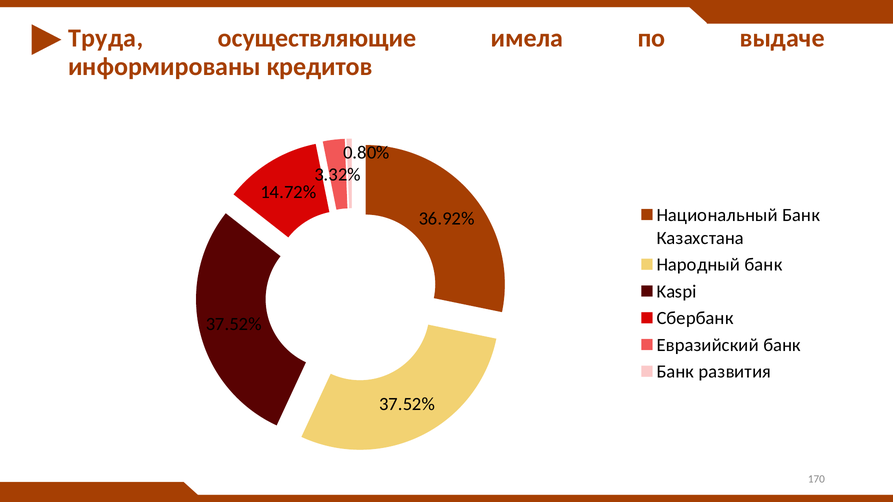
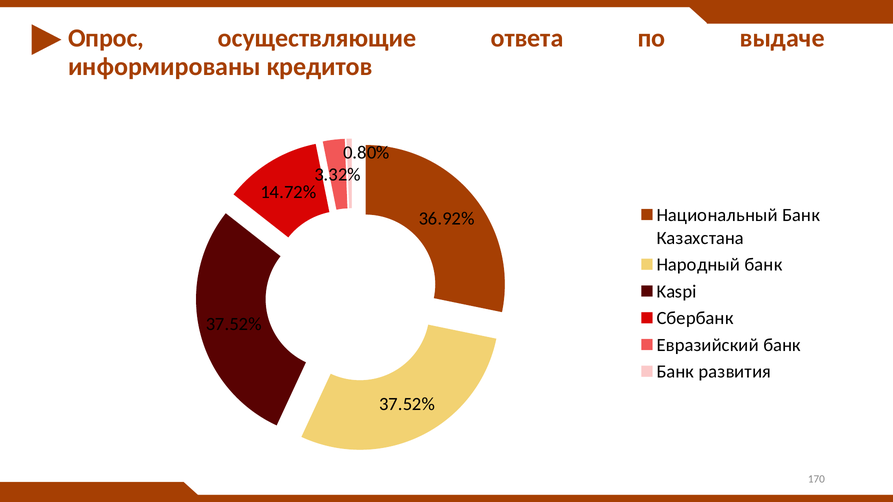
Труда: Труда -> Опрос (106, 38)
имела: имела -> ответа (527, 38)
